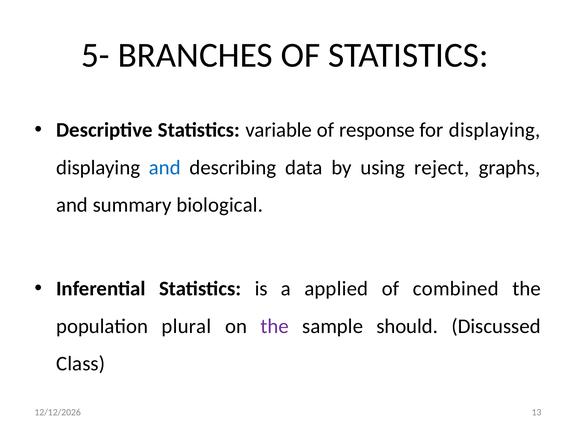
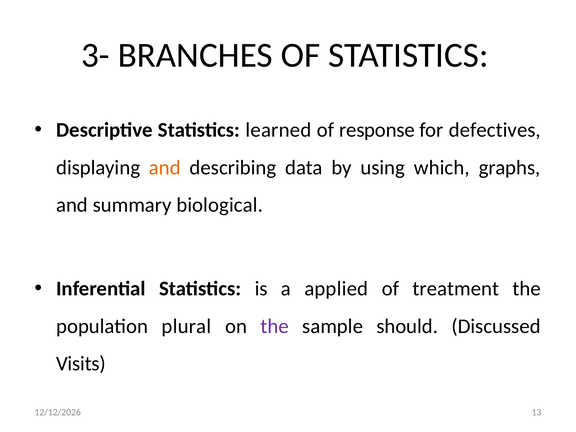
5-: 5- -> 3- (95, 55)
variable: variable -> learned (278, 130)
for displaying: displaying -> defectives (495, 130)
and colour: blue -> orange (165, 168)
reject: reject -> which (442, 168)
combined: combined -> treatment (456, 289)
Class: Class -> Visits (81, 364)
